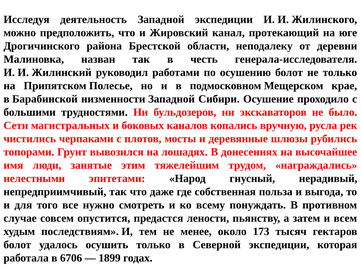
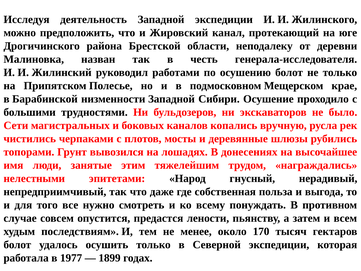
173: 173 -> 170 (261, 231)
6706: 6706 -> 1977 (71, 258)
